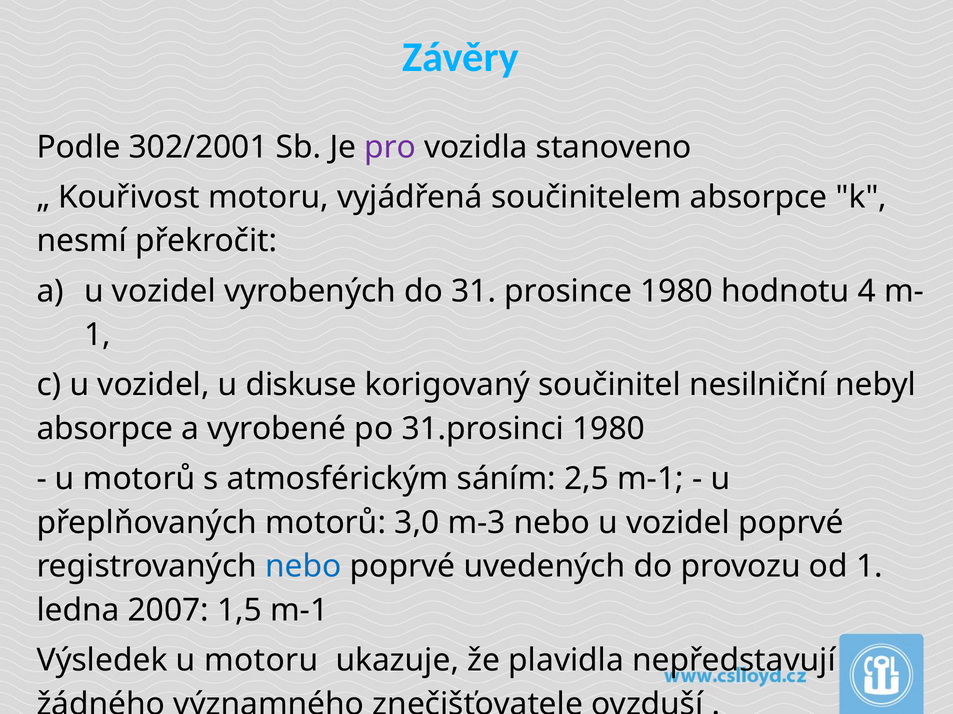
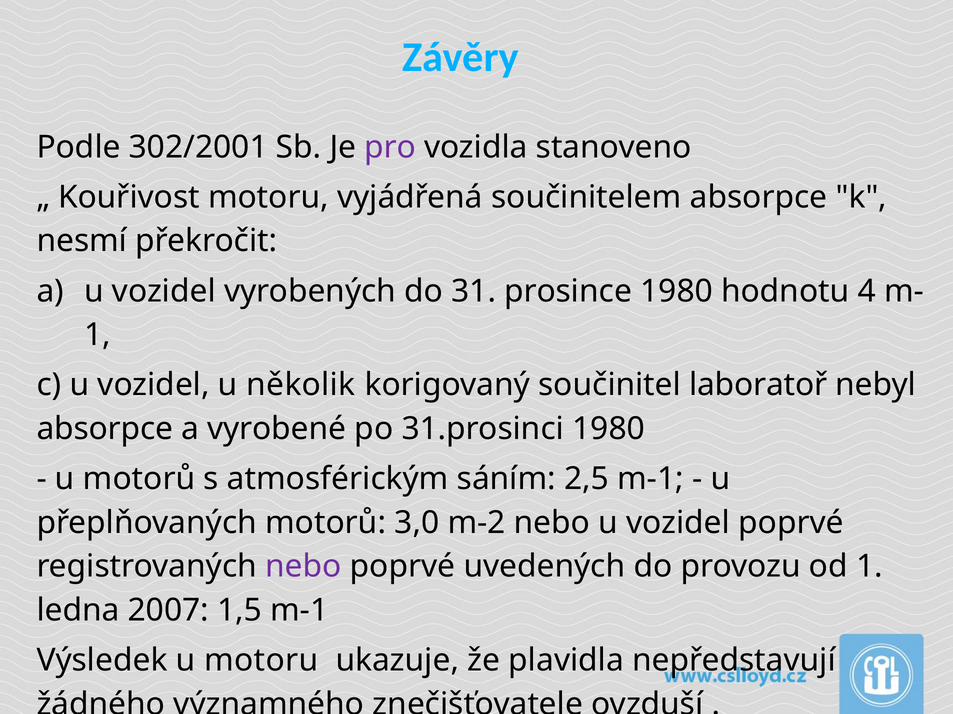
diskuse: diskuse -> několik (301, 385)
nesilniční: nesilniční -> laboratoř (758, 385)
m-3: m-3 -> m-2 (477, 523)
nebo colour: blue -> purple (303, 567)
